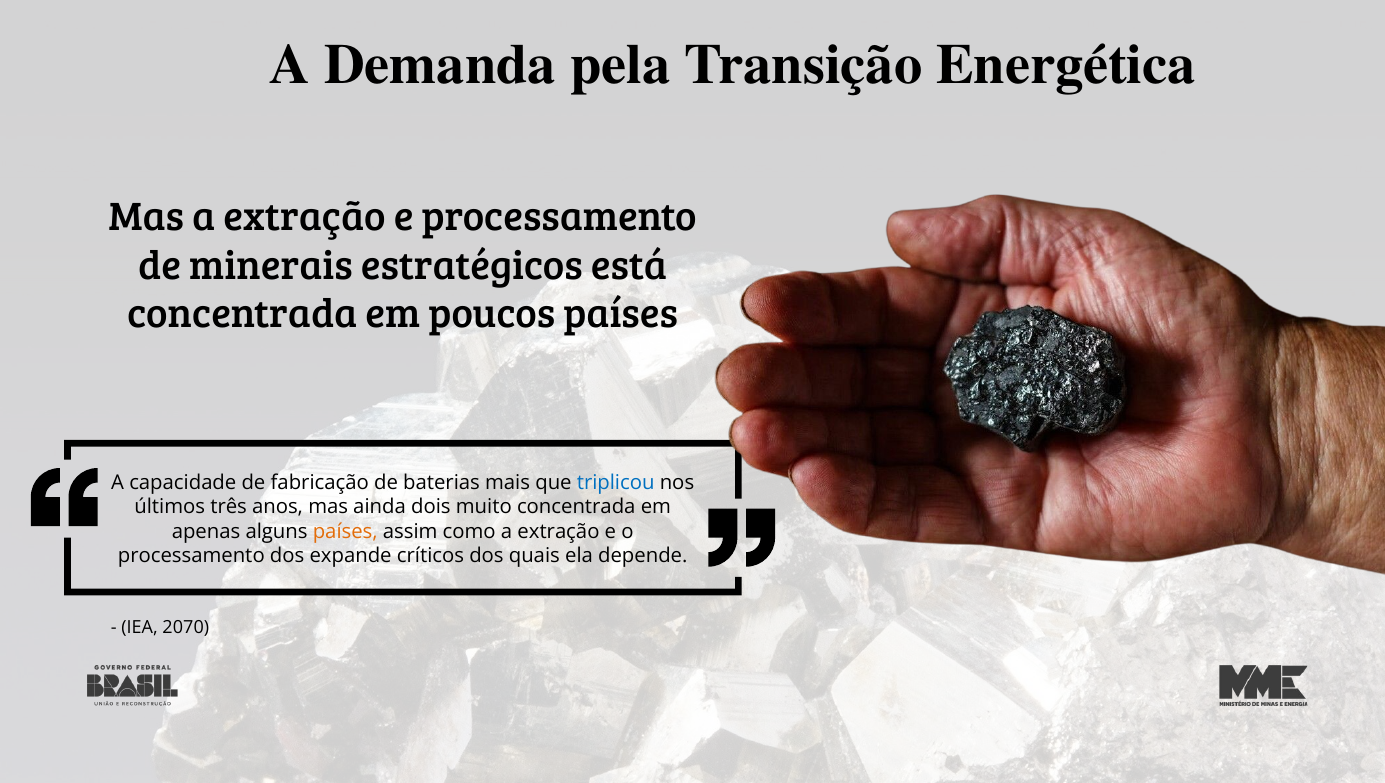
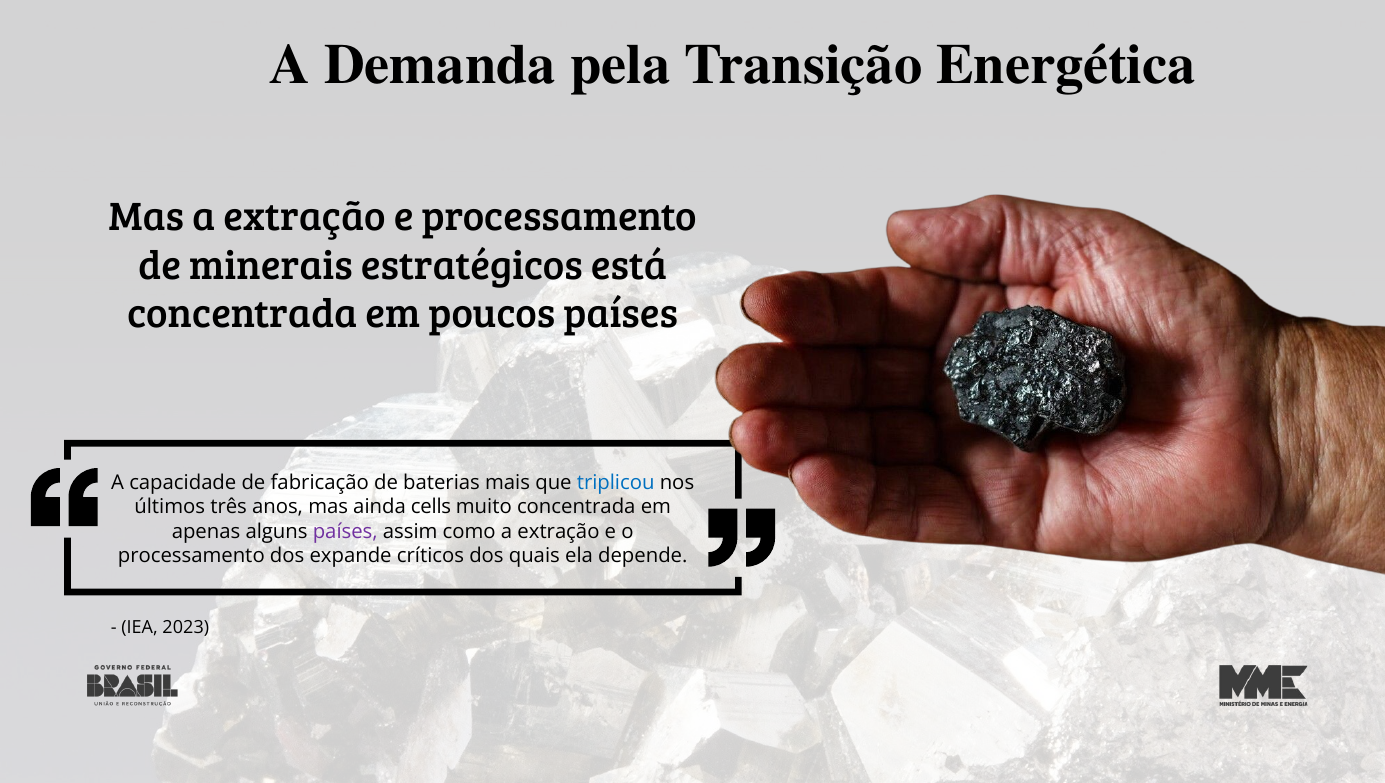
dois: dois -> cells (431, 507)
países colour: orange -> purple (345, 531)
2070: 2070 -> 2023 (186, 627)
